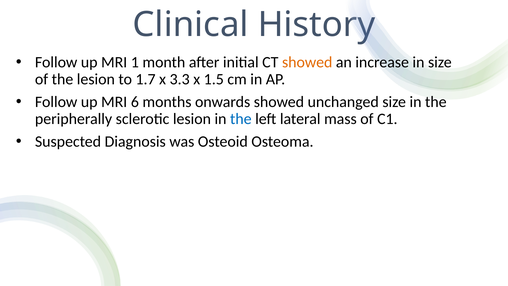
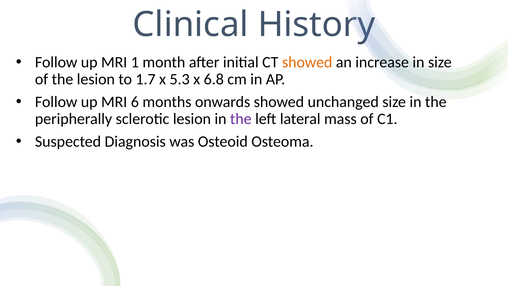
3.3: 3.3 -> 5.3 (180, 79)
1.5: 1.5 -> 6.8 (214, 79)
the colour: blue -> purple (241, 119)
